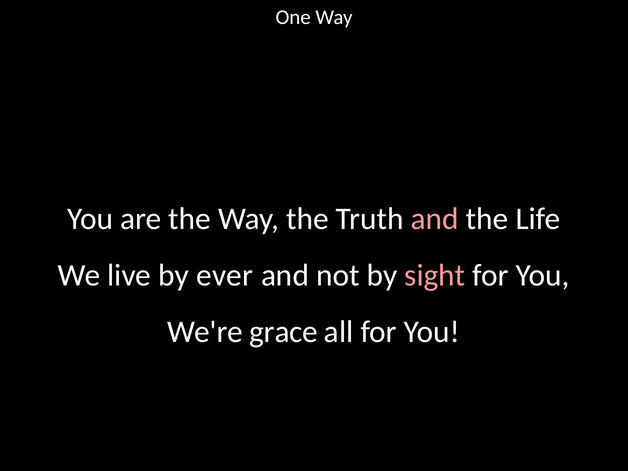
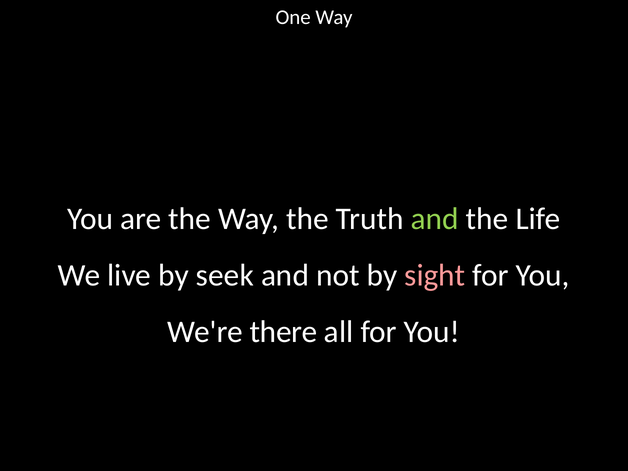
and colour: pink -> light green (435, 219)
ever: ever -> seek (225, 275)
grace: grace -> there (284, 332)
